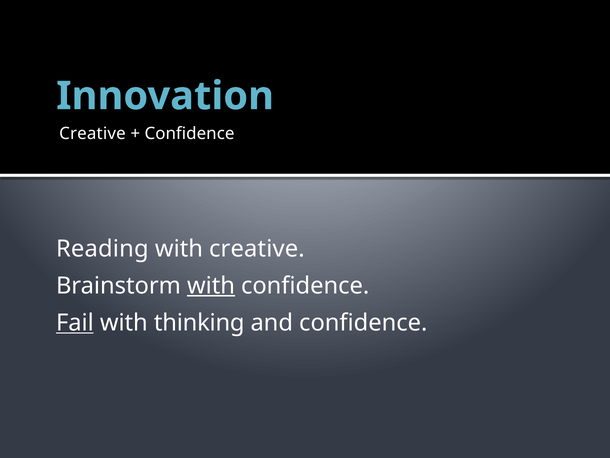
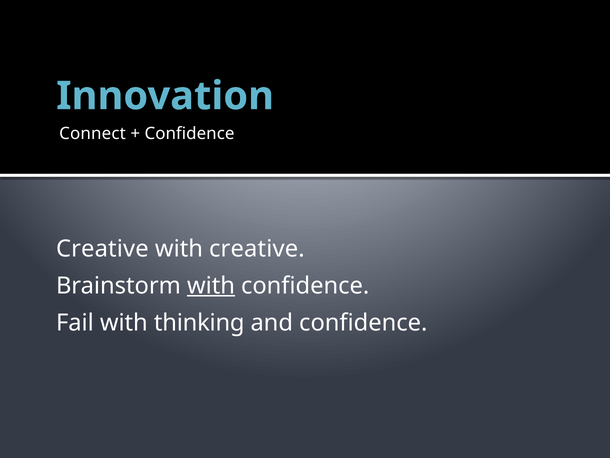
Creative: Creative -> Connect (92, 133)
Reading: Reading -> Creative (102, 248)
Fail underline: present -> none (75, 322)
